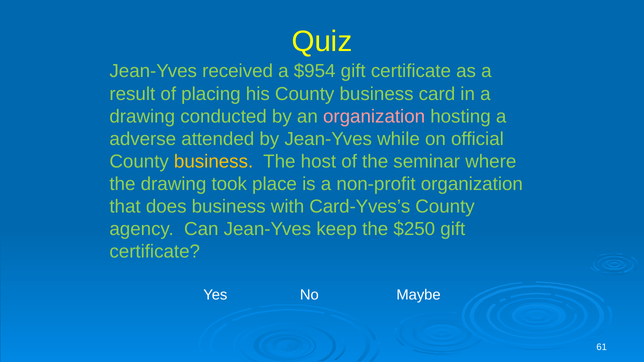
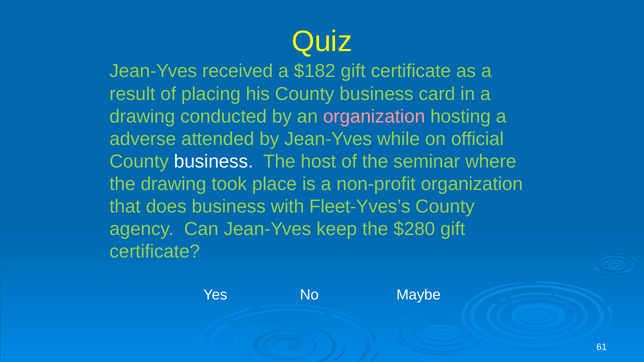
$954: $954 -> $182 (315, 71)
business colour: yellow -> white (214, 162)
Card-Yves’s: Card-Yves’s -> Fleet-Yves’s (360, 207)
$250: $250 -> $280 (414, 229)
